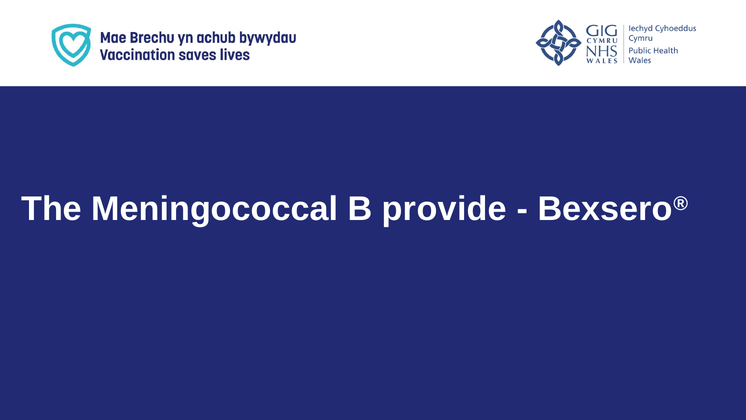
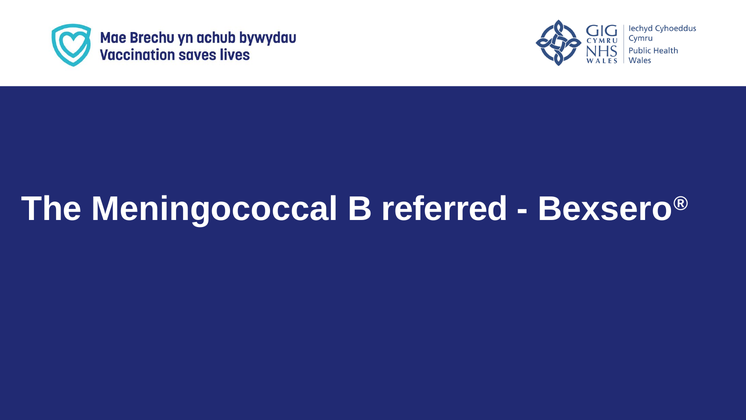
provide: provide -> referred (445, 209)
